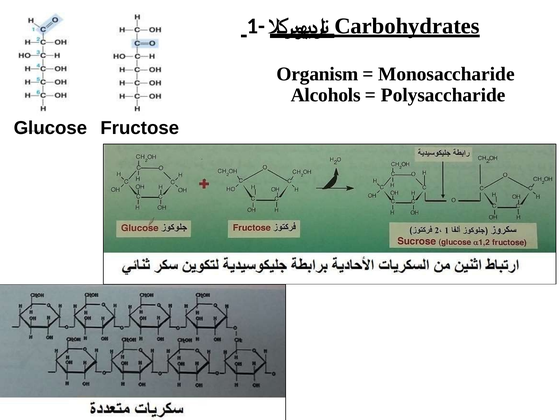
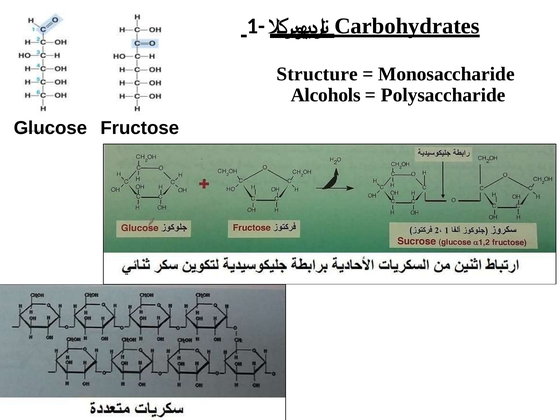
Organism: Organism -> Structure (317, 74)
